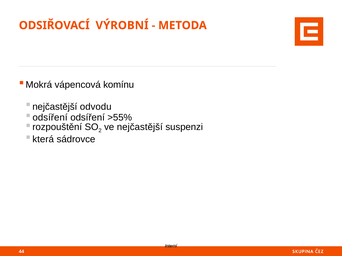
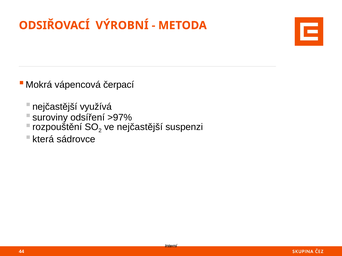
komínu: komínu -> čerpací (119, 85)
odvodu: odvodu -> využívá (96, 107)
odsíření: odsíření -> suroviny (50, 118)
>55%: >55% -> >97% (120, 118)
